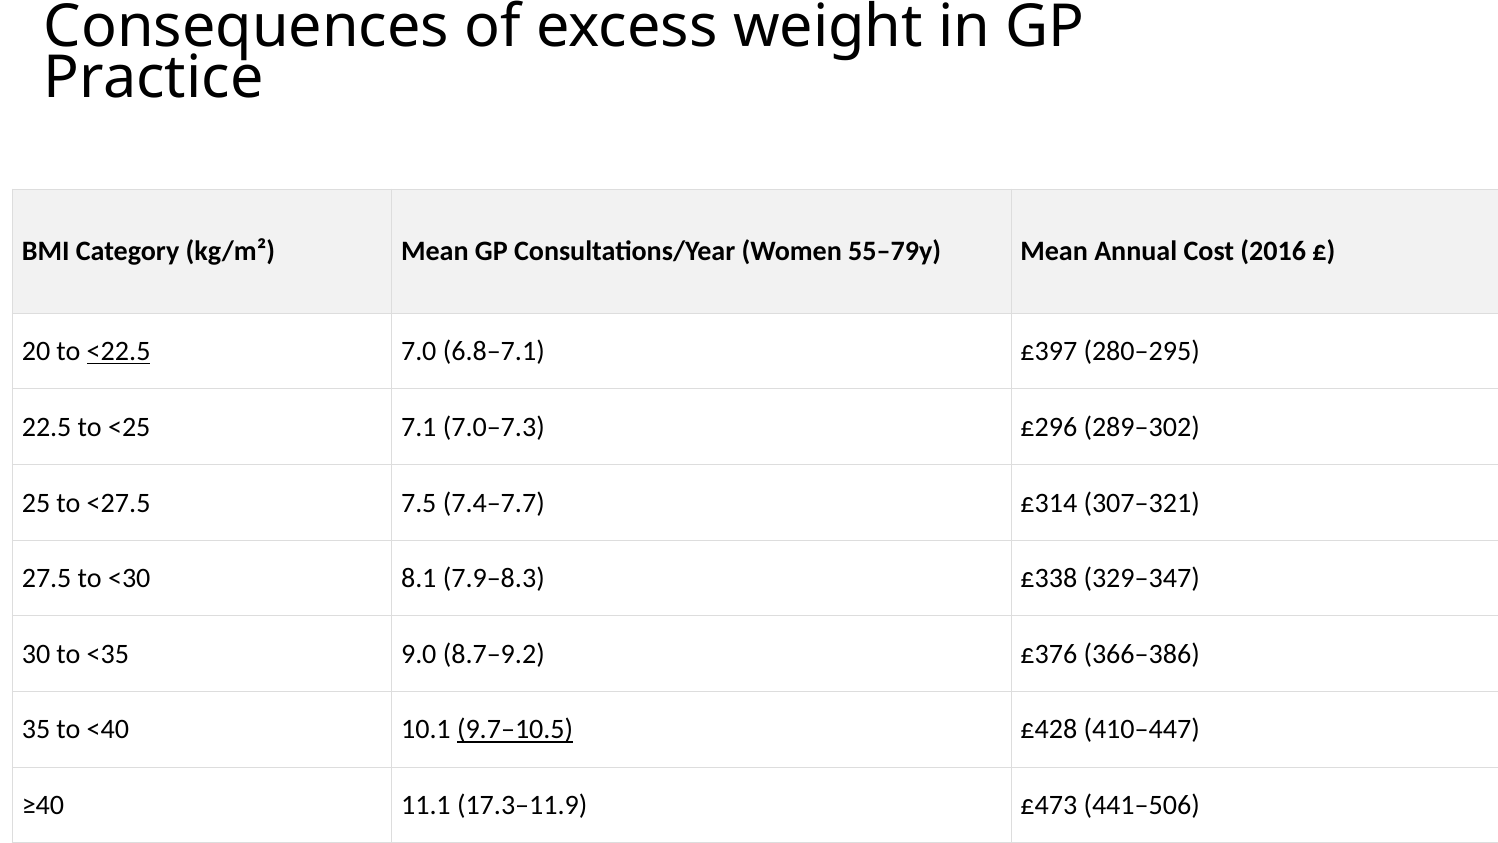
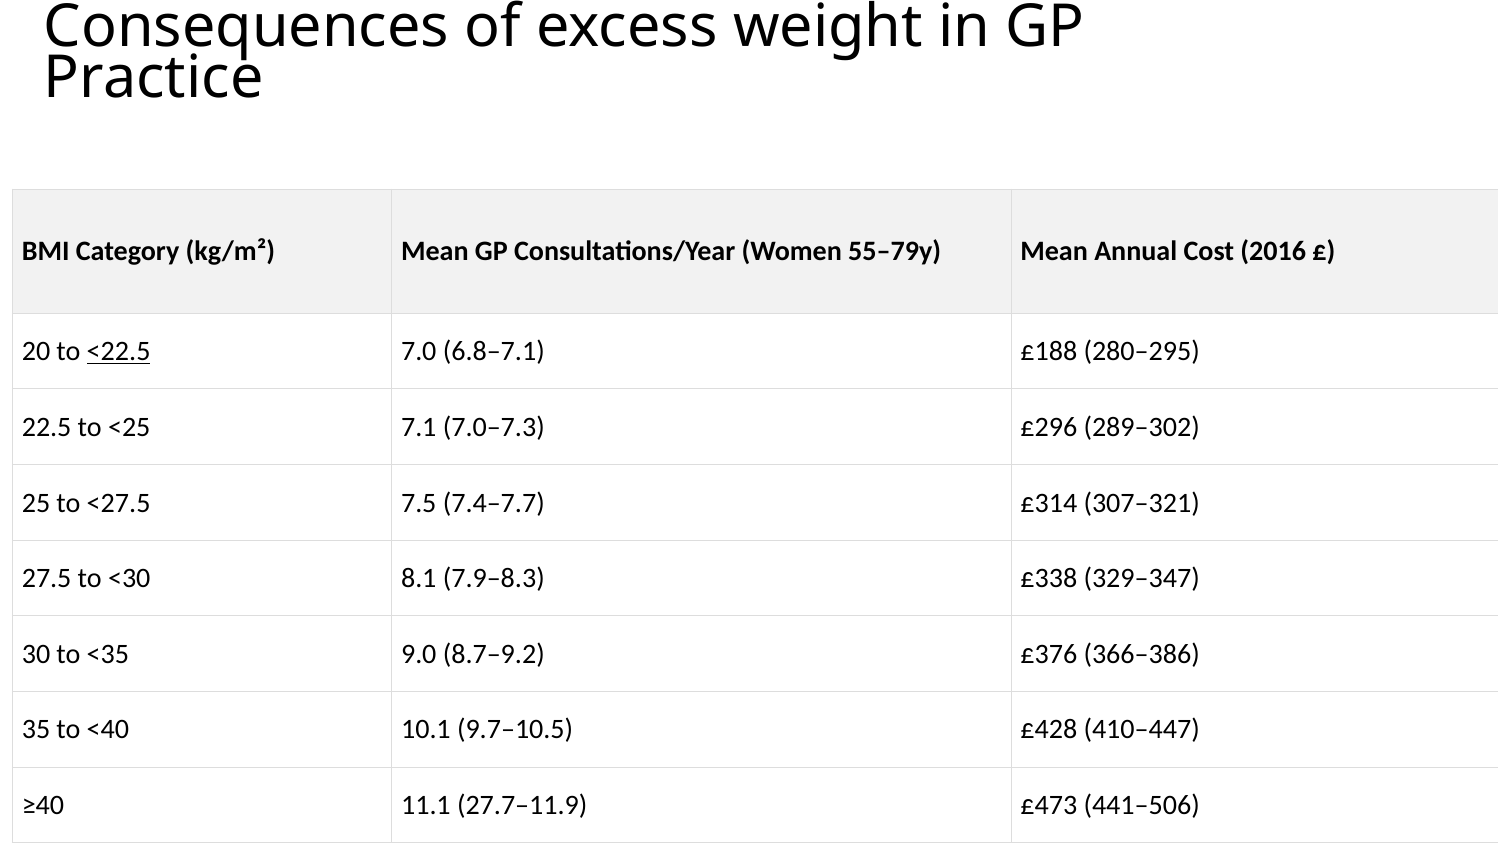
£397: £397 -> £188 (1049, 351)
9.7–10.5 underline: present -> none (515, 729)
17.3–11.9: 17.3–11.9 -> 27.7–11.9 (522, 805)
